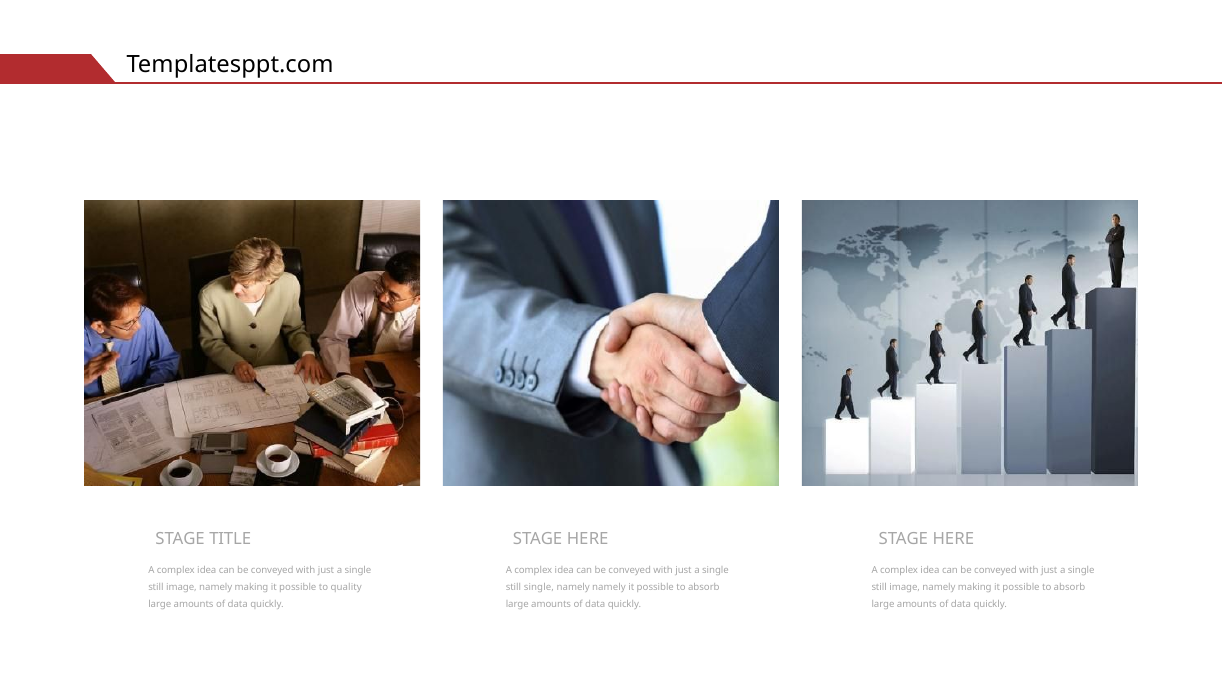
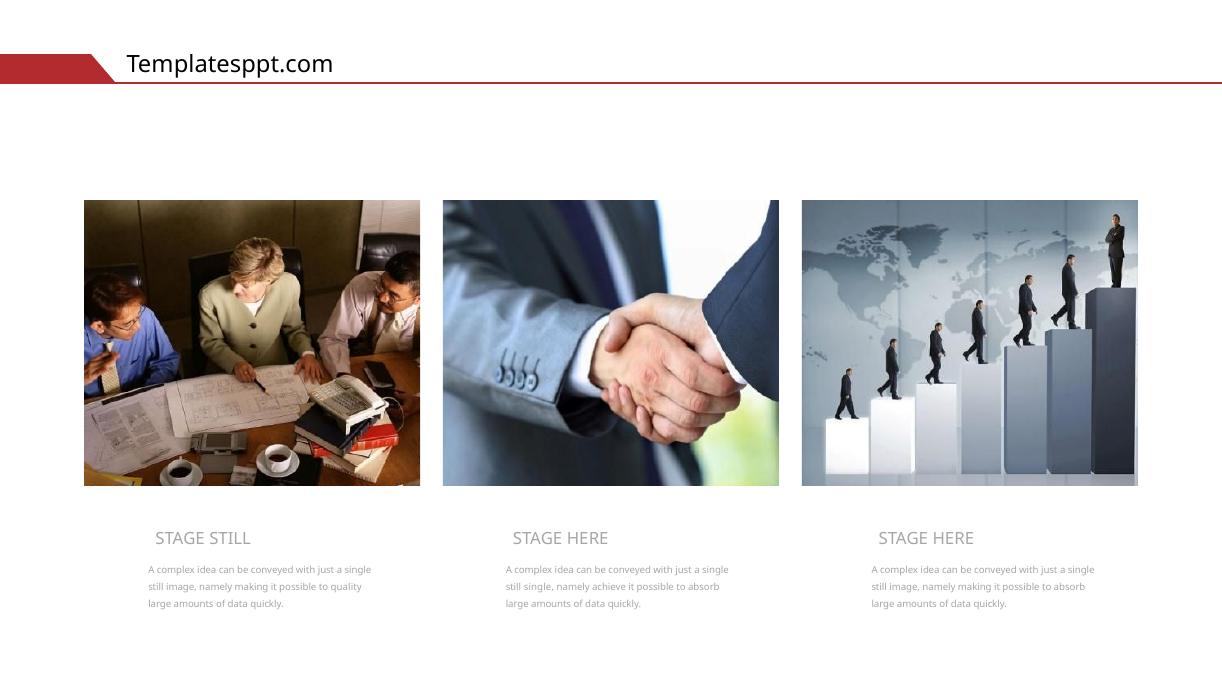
STAGE TITLE: TITLE -> STILL (230, 539)
namely namely: namely -> achieve (609, 588)
